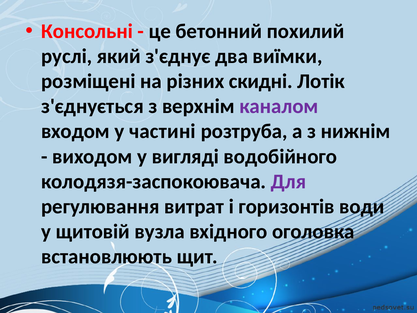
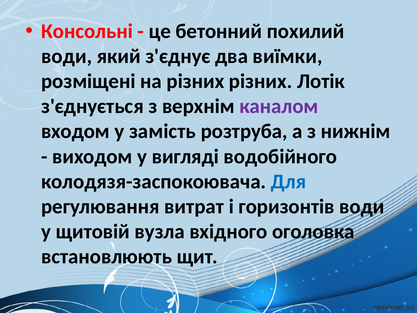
руслі: руслі -> води (67, 56)
різних скидні: скидні -> різних (261, 81)
частині: частині -> замість (162, 131)
Для colour: purple -> blue (289, 181)
